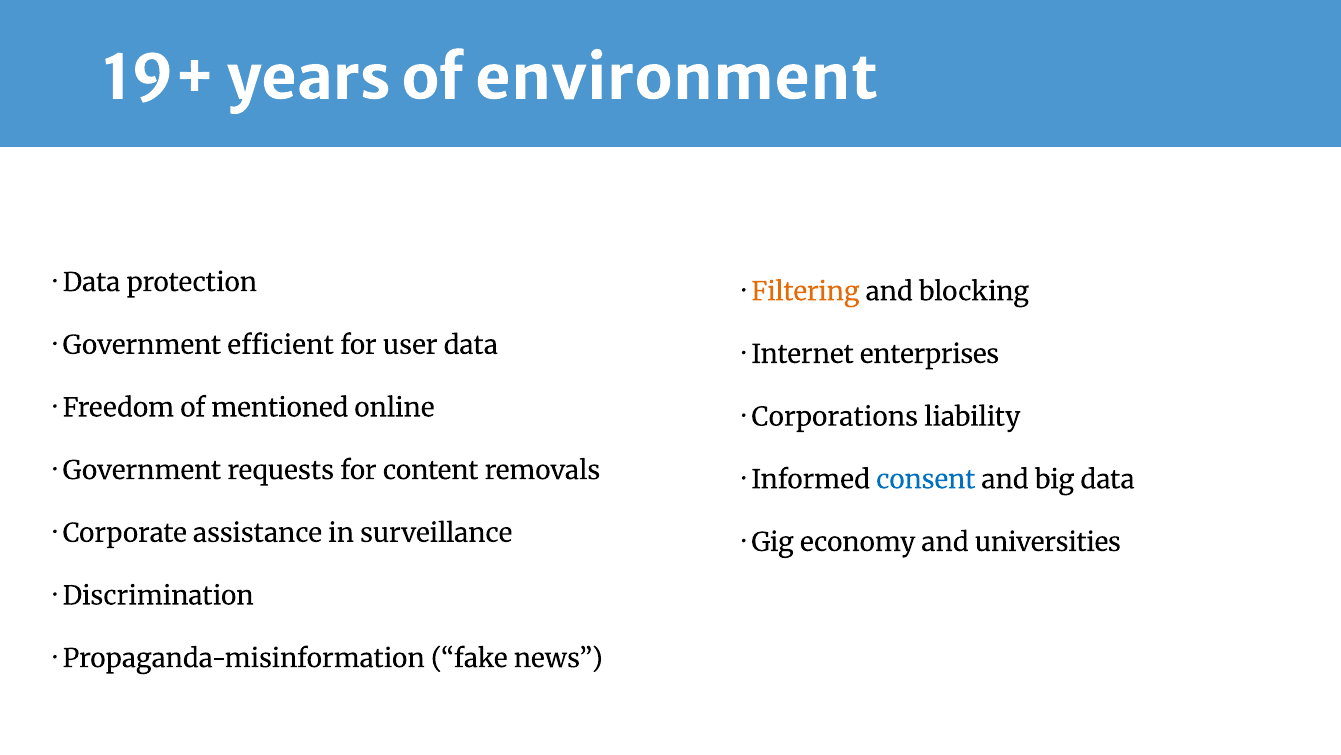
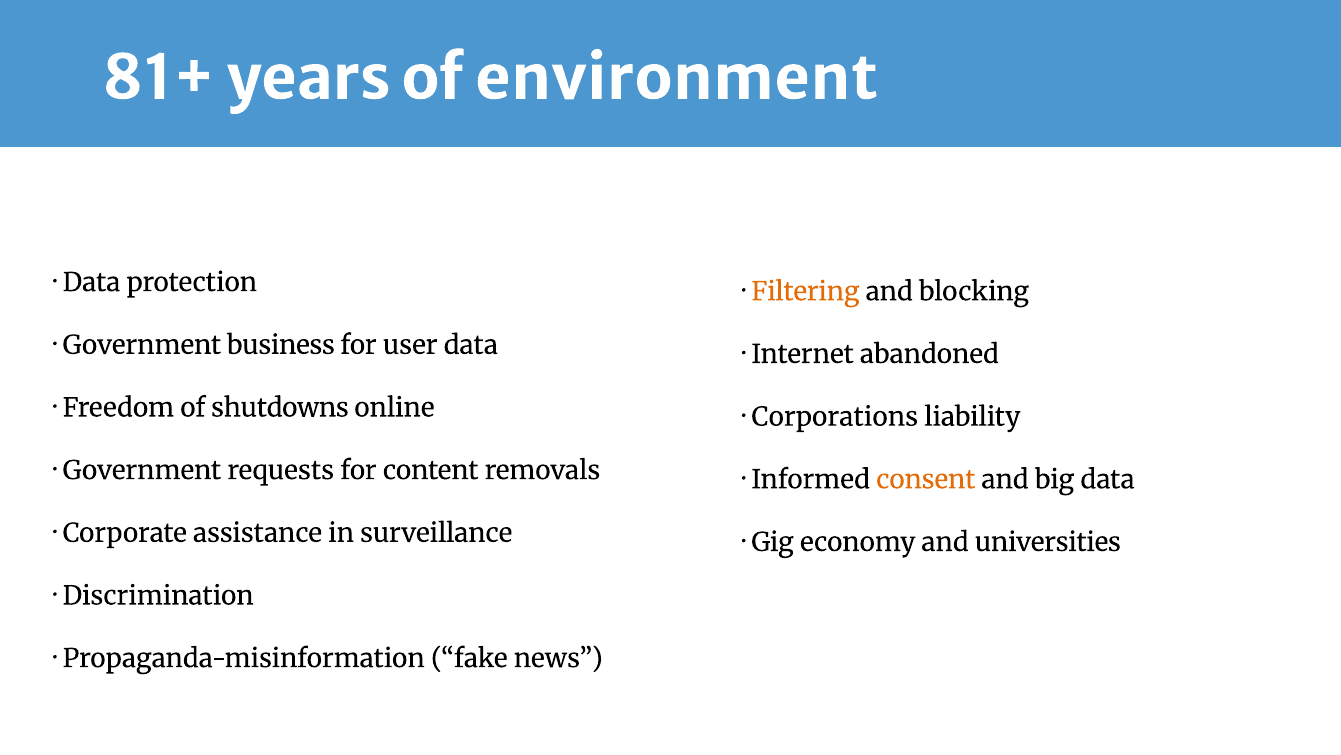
19+: 19+ -> 81+ (159, 78)
efficient: efficient -> business (281, 345)
enterprises: enterprises -> abandoned (929, 354)
mentioned: mentioned -> shutdowns (280, 408)
consent colour: blue -> orange (926, 479)
